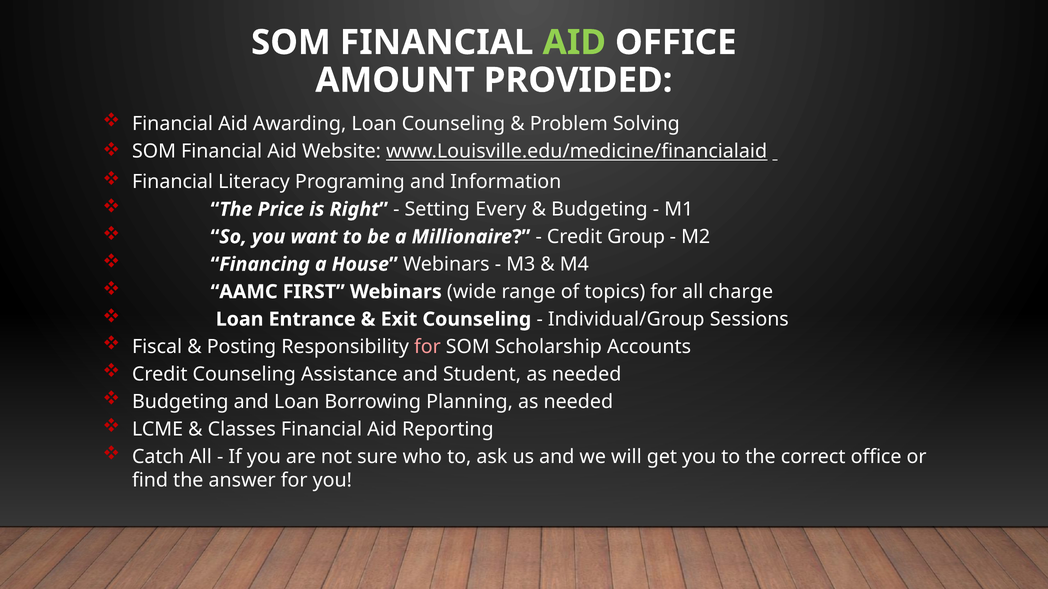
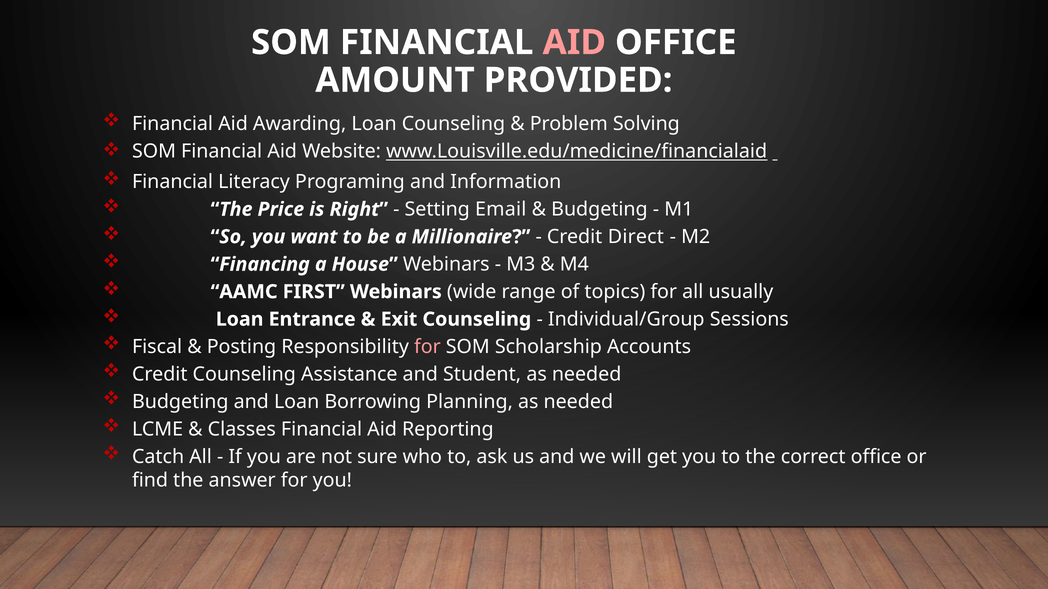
AID colour: light green -> pink (574, 43)
Every: Every -> Email (501, 209)
Group: Group -> Direct (636, 237)
charge: charge -> usually (741, 292)
